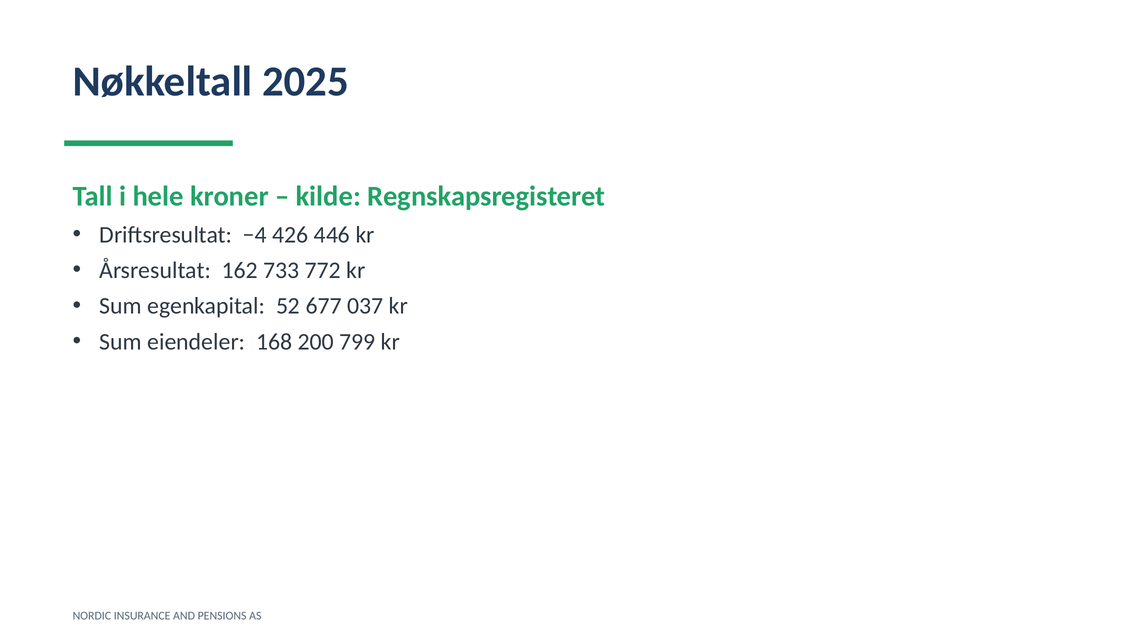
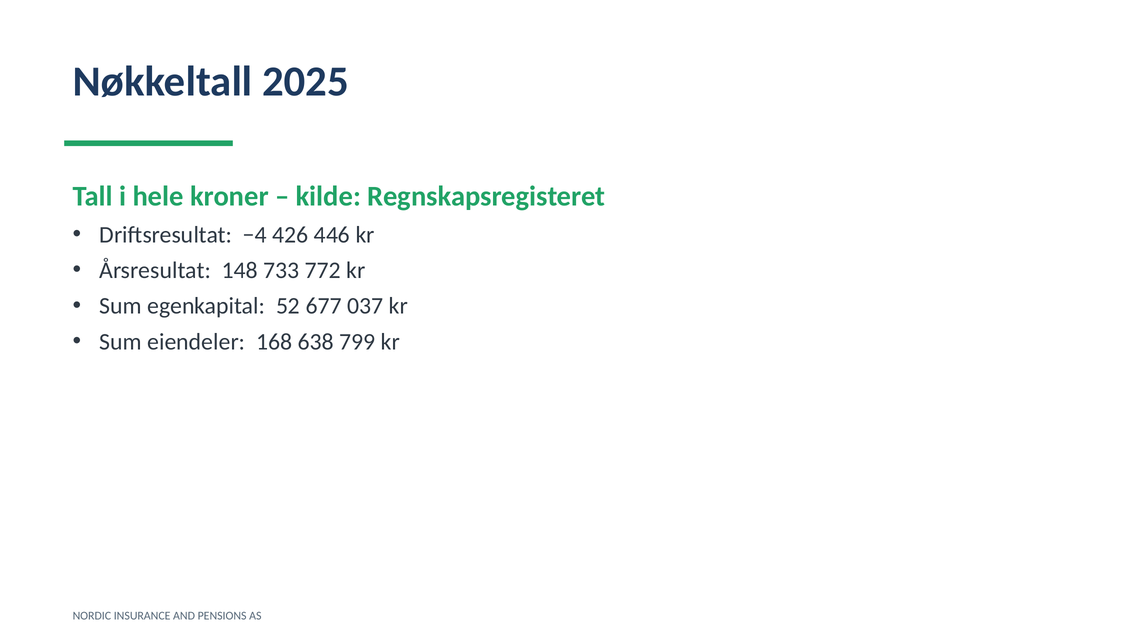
162: 162 -> 148 (240, 271)
200: 200 -> 638 (316, 342)
